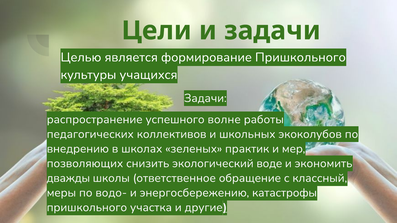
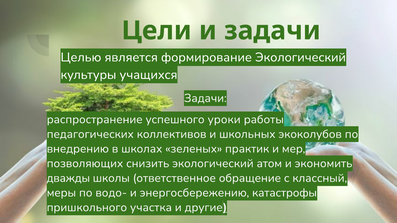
формирование Пришкольного: Пришкольного -> Экологический (300, 57)
волне: волне -> уроки (224, 120)
воде: воде -> атом (269, 164)
